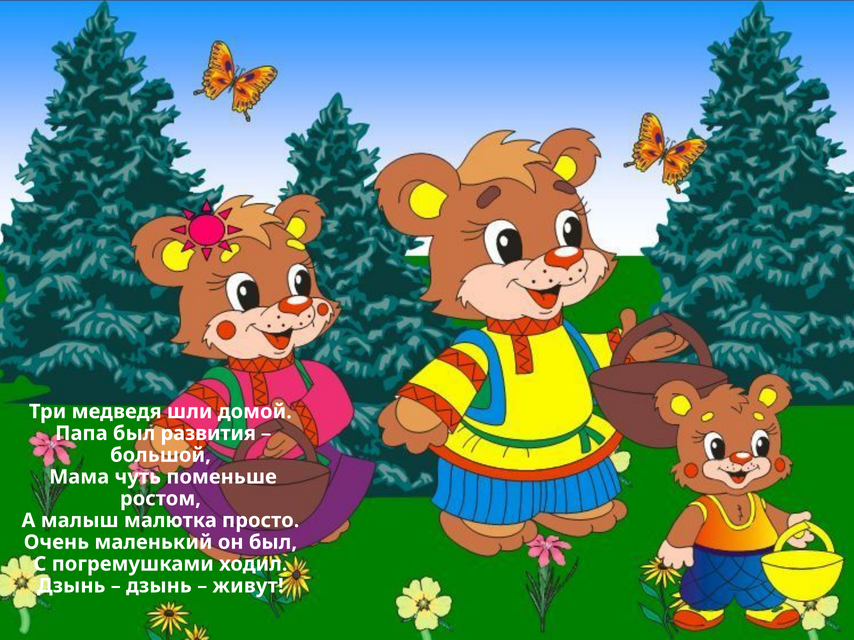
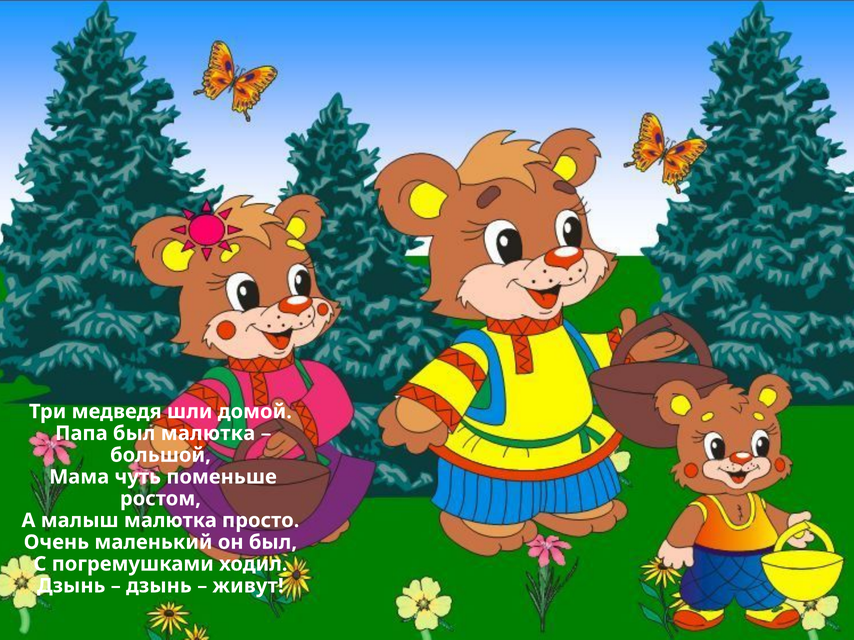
был развития: развития -> малютка (208, 434)
